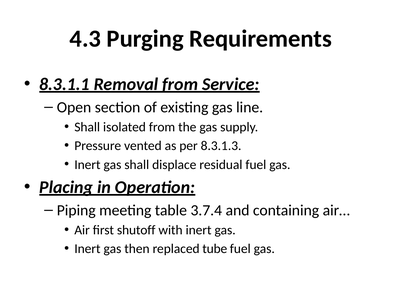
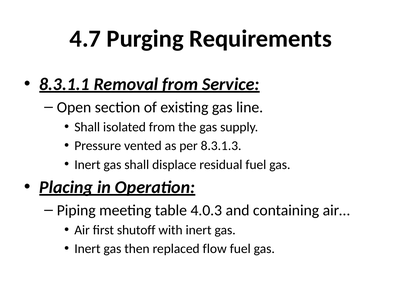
4.3: 4.3 -> 4.7 (85, 39)
3.7.4: 3.7.4 -> 4.0.3 (206, 211)
tube: tube -> flow (215, 249)
